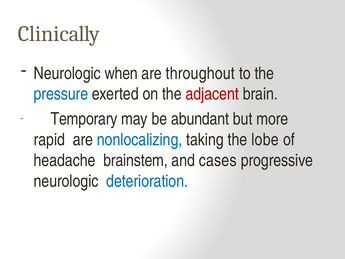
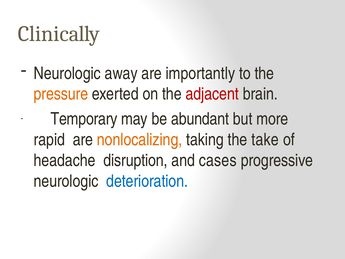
when: when -> away (121, 73)
throughout: throughout -> importantly (200, 73)
pressure colour: blue -> orange (61, 94)
nonlocalizing colour: blue -> orange (140, 139)
lobe: lobe -> take (265, 139)
brainstem: brainstem -> disruption (135, 160)
